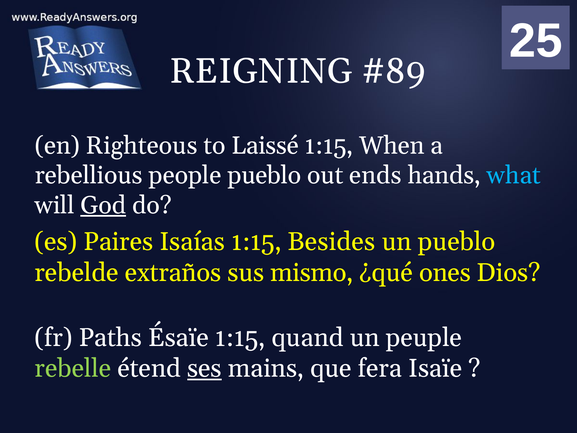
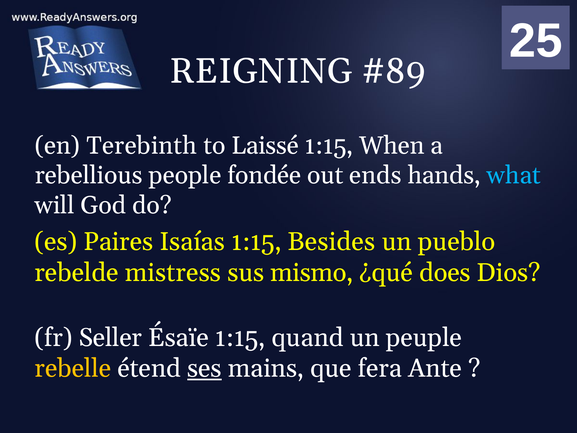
Righteous: Righteous -> Terebinth (142, 145)
people pueblo: pueblo -> fondée (264, 175)
God underline: present -> none (103, 205)
extraños: extraños -> mistress (173, 272)
ones: ones -> does (445, 272)
Paths: Paths -> Seller (110, 337)
rebelle colour: light green -> yellow (73, 368)
Isaïe: Isaïe -> Ante (435, 368)
